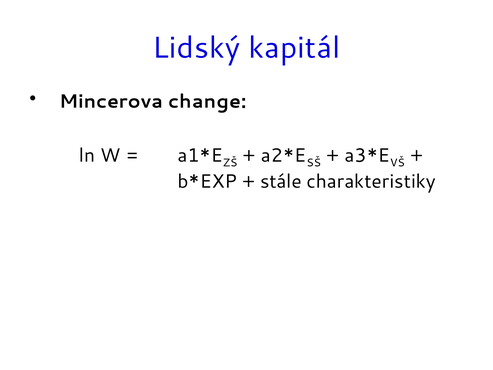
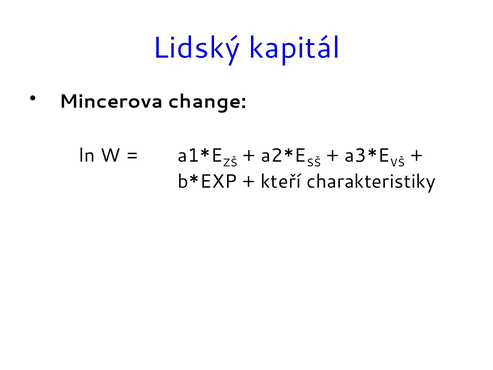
stále: stále -> kteří (281, 181)
